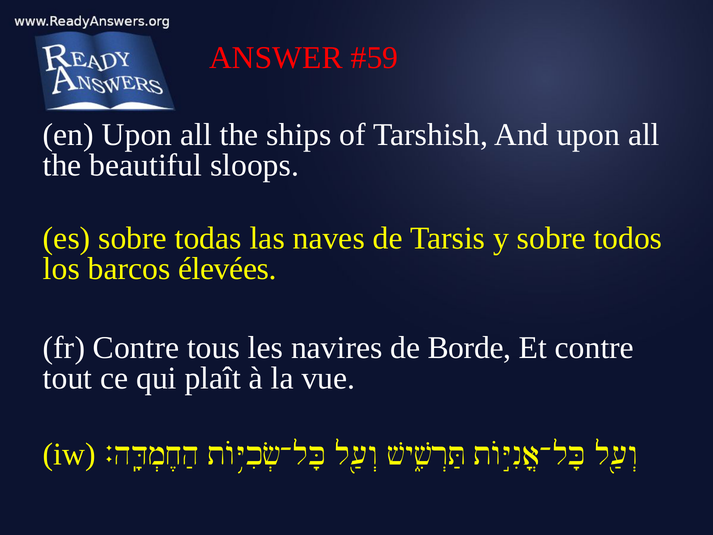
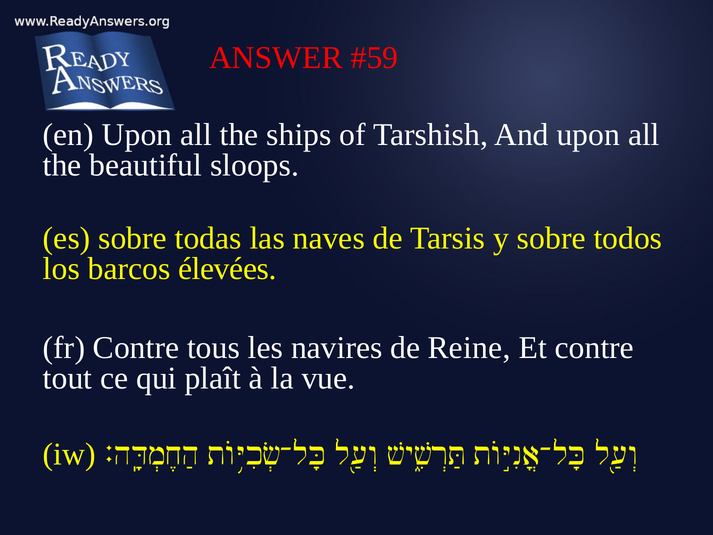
Borde: Borde -> Reine (469, 348)
